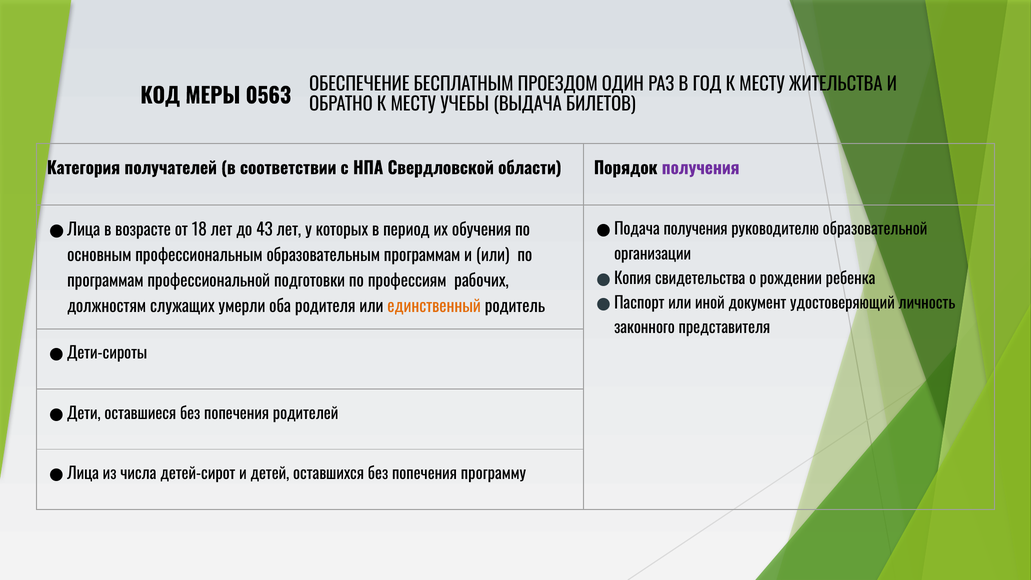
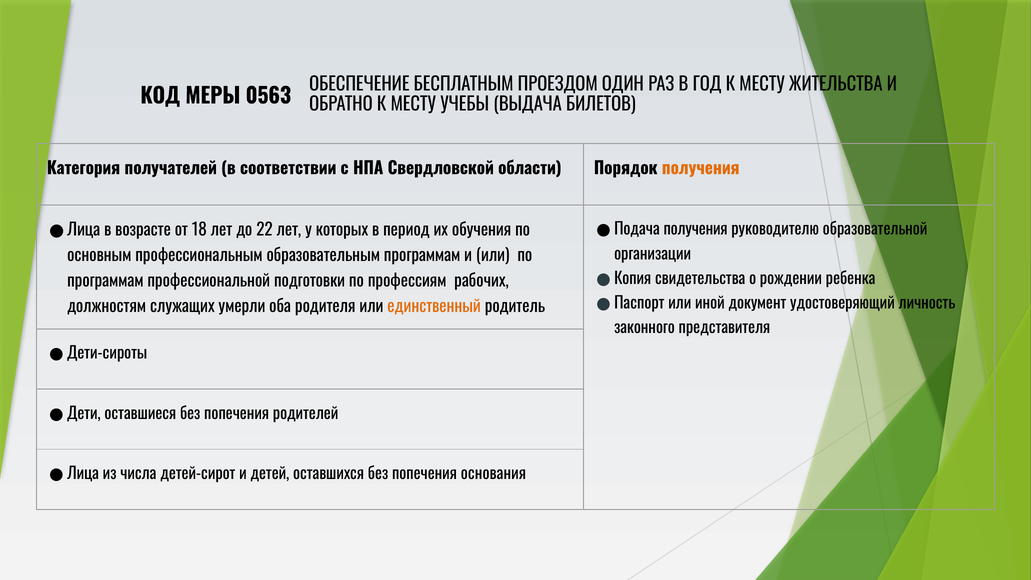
получения colour: purple -> orange (701, 168)
43: 43 -> 22 (264, 230)
программу: программу -> основания (493, 474)
